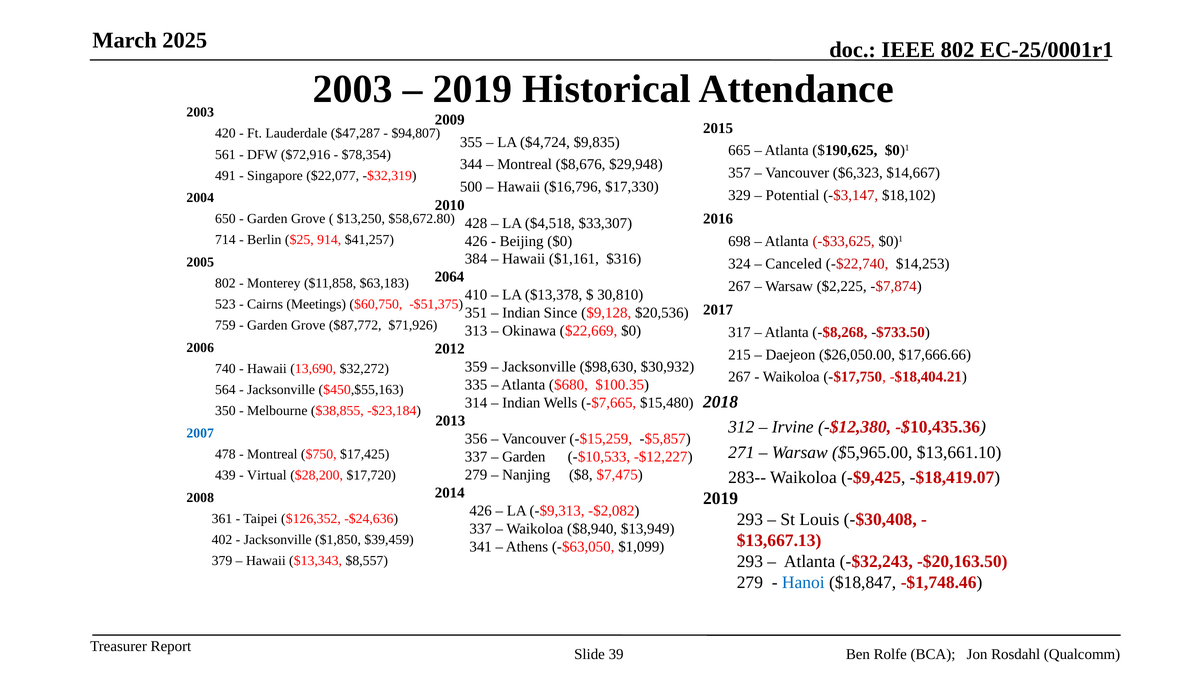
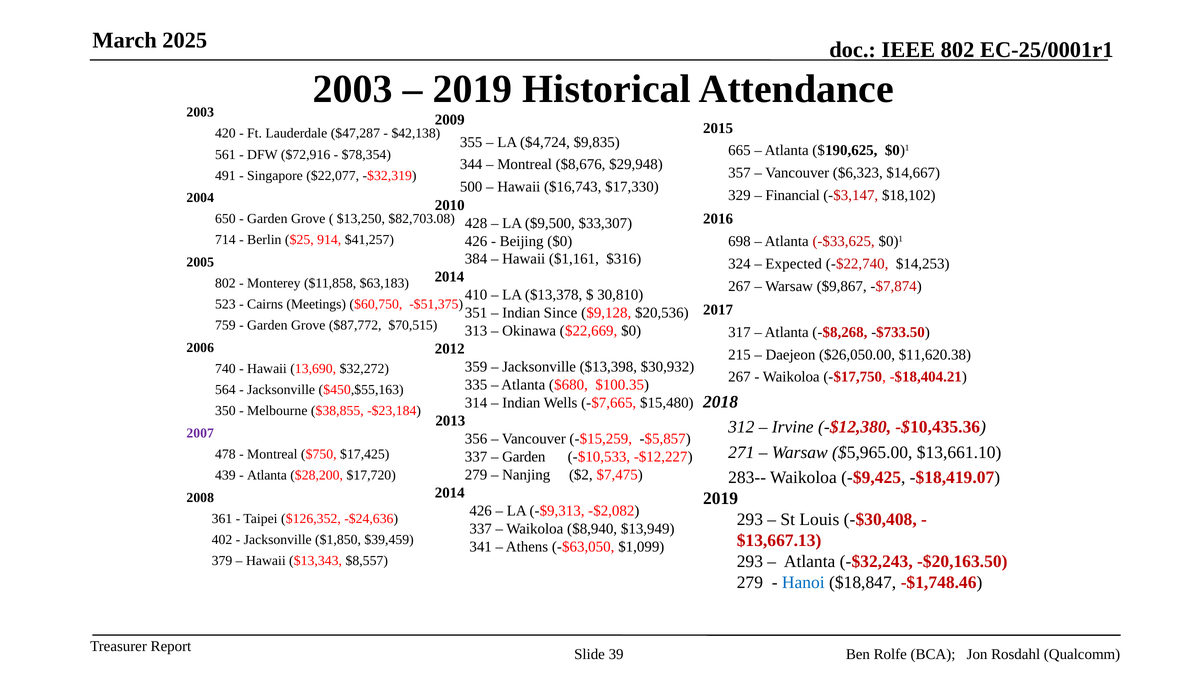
$94,807: $94,807 -> $42,138 (416, 133)
$16,796: $16,796 -> $16,743 (573, 187)
Potential: Potential -> Financial (793, 195)
$58,672.80: $58,672.80 -> $82,703.08 (422, 219)
$4,518: $4,518 -> $9,500 (550, 223)
Canceled: Canceled -> Expected (794, 264)
2064: 2064 -> 2014 (449, 277)
$2,225: $2,225 -> $9,867 (842, 286)
$71,926: $71,926 -> $70,515 (413, 325)
$17,666.66: $17,666.66 -> $11,620.38 (935, 355)
$98,630: $98,630 -> $13,398 (608, 367)
2007 colour: blue -> purple (200, 433)
$8: $8 -> $2 (581, 475)
Virtual: Virtual -> Atlanta (267, 475)
